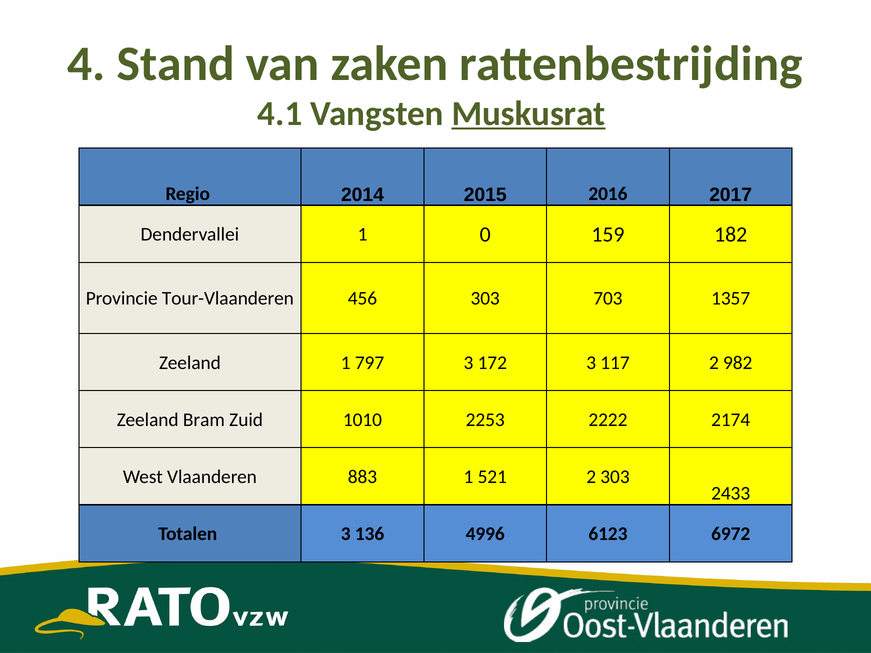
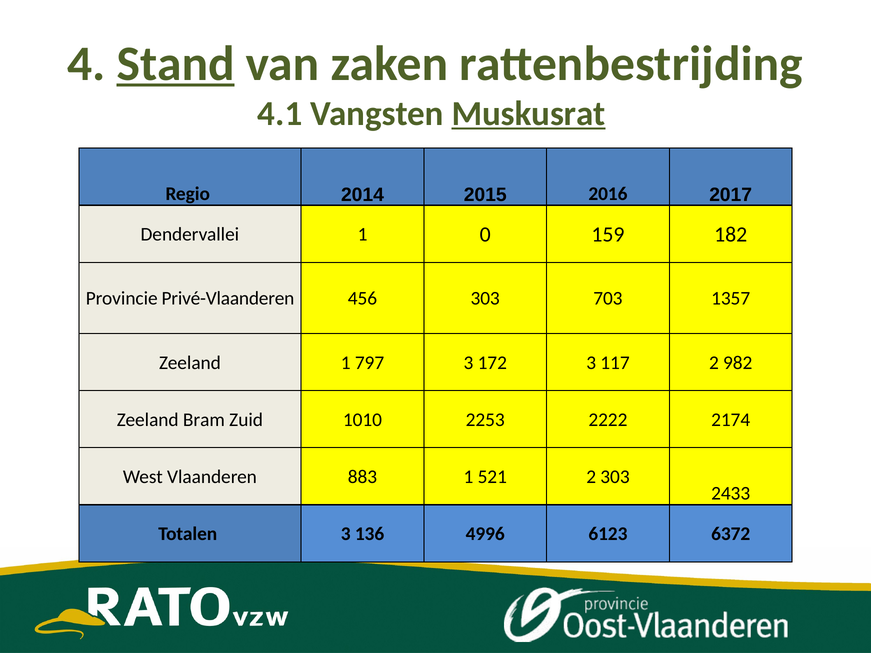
Stand underline: none -> present (176, 64)
Tour-Vlaanderen: Tour-Vlaanderen -> Privé-Vlaanderen (228, 299)
6972: 6972 -> 6372 (731, 534)
